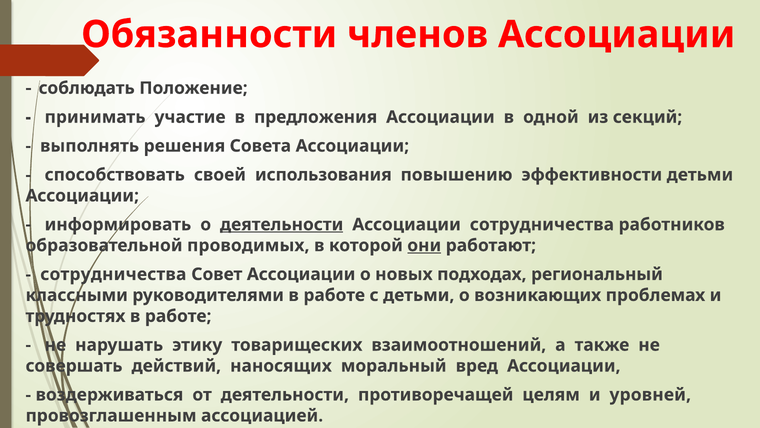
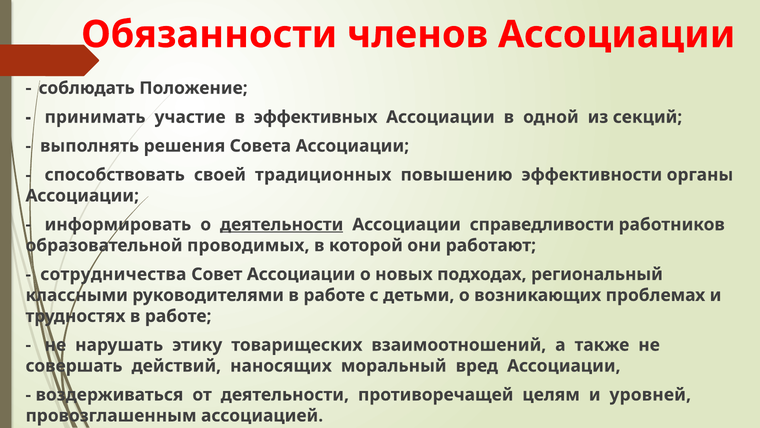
предложения: предложения -> эффективных (316, 117)
использования: использования -> традиционных (323, 175)
эффективности детьми: детьми -> органы (700, 175)
Ассоциации сотрудничества: сотрудничества -> справедливости (542, 224)
они underline: present -> none (424, 245)
